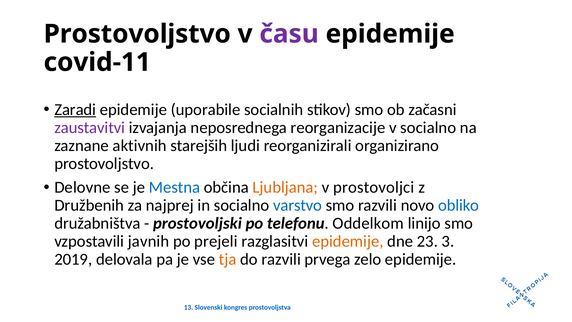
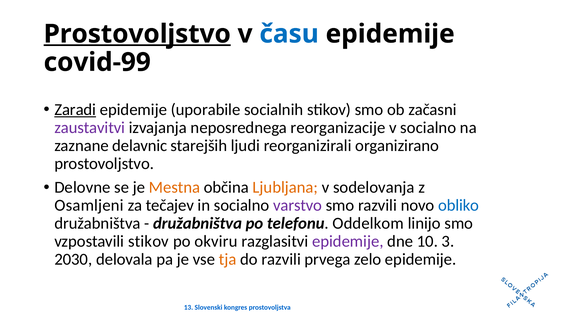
Prostovoljstvo underline: none -> present (137, 34)
času colour: purple -> blue (289, 34)
covid-11: covid-11 -> covid-99 (97, 62)
aktivnih: aktivnih -> delavnic (140, 145)
Mestna colour: blue -> orange (174, 187)
prostovoljci: prostovoljci -> sodelovanja (374, 187)
Družbenih: Družbenih -> Osamljeni (89, 205)
najprej: najprej -> tečajev (170, 205)
varstvo colour: blue -> purple (298, 205)
prostovoljski: prostovoljski -> družabništva (197, 223)
vzpostavili javnih: javnih -> stikov (149, 241)
prejeli: prejeli -> okviru (216, 241)
epidemije colour: orange -> purple (348, 241)
23: 23 -> 10 (427, 241)
2019: 2019 -> 2030 (73, 259)
